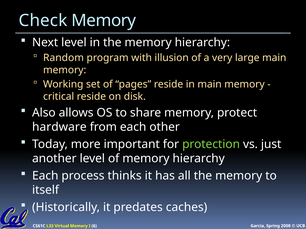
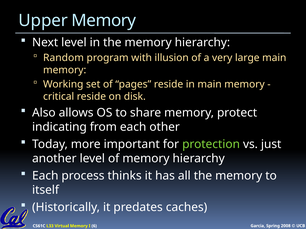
Check: Check -> Upper (43, 21)
hardware: hardware -> indicating (59, 127)
